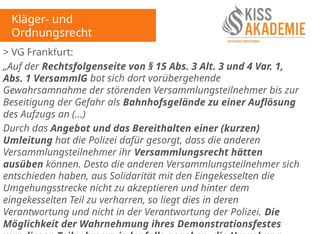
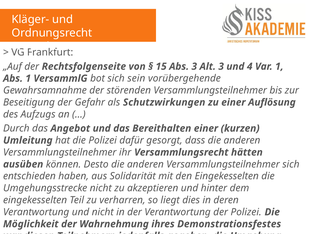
dort: dort -> sein (136, 78)
Bahnhofsgelände: Bahnhofsgelände -> Schutzwirkungen (164, 102)
